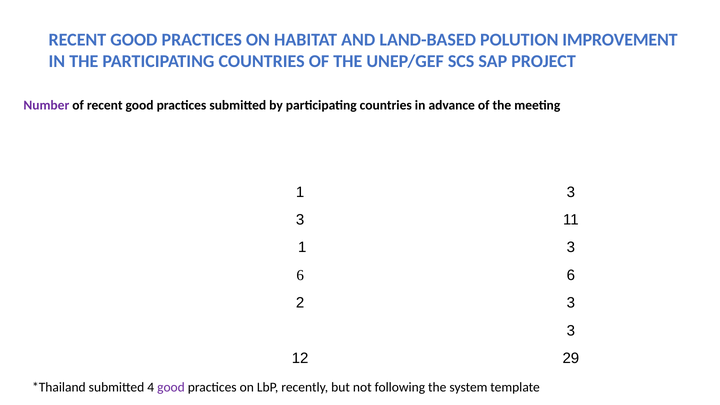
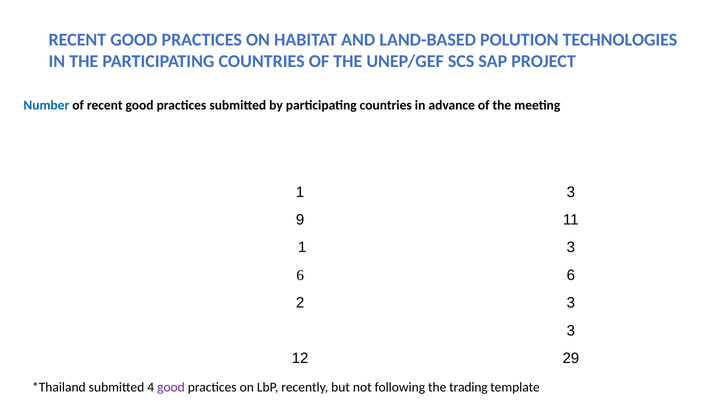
POLUTION IMPROVEMENT: IMPROVEMENT -> TECHNOLOGIES (620, 40)
Number colour: purple -> blue (46, 105)
China 3: 3 -> 9 (300, 220)
system: system -> trading (468, 387)
